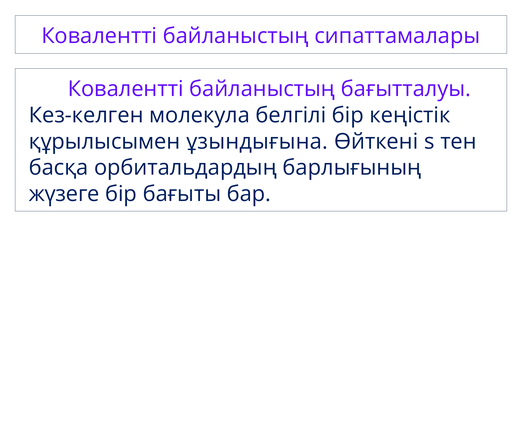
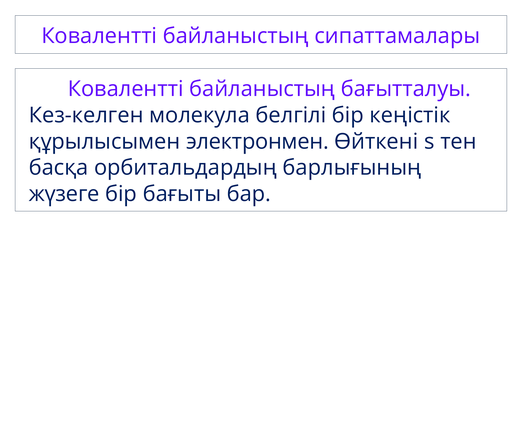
ұзындығына: ұзындығына -> электронмен (257, 142)
